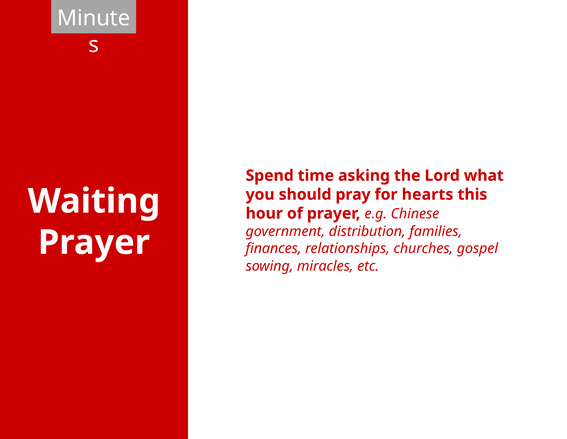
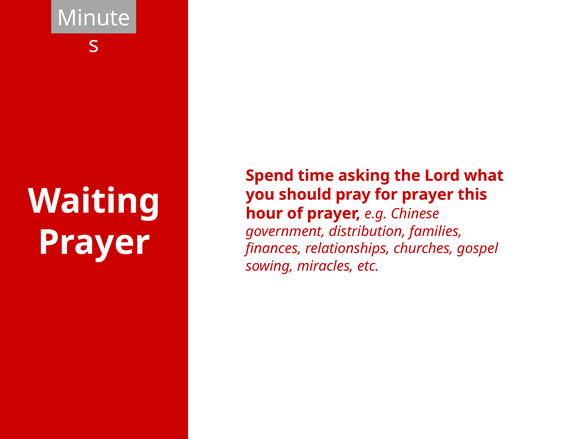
for hearts: hearts -> prayer (428, 194)
